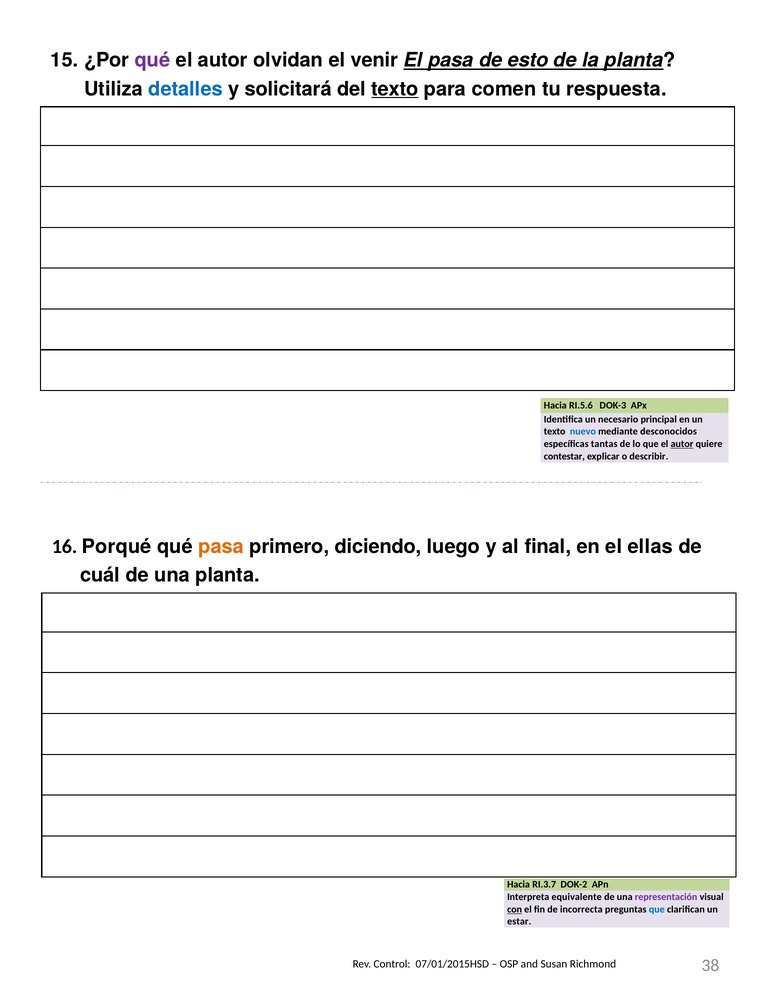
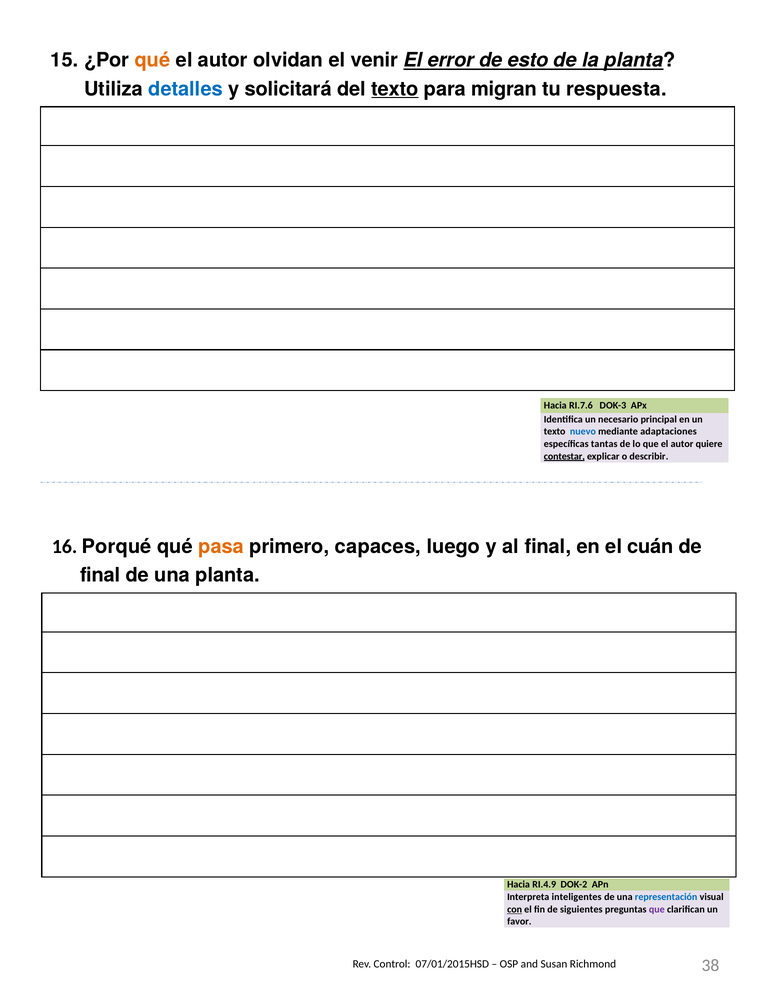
qué colour: purple -> orange (152, 60)
El pasa: pasa -> error (451, 60)
comen: comen -> migran (504, 89)
RI.5.6: RI.5.6 -> RI.7.6 (581, 406)
desconocidos: desconocidos -> adaptaciones (669, 432)
autor underline: present -> none (682, 444)
contestar underline: none -> present (564, 456)
diciendo: diciendo -> capaces (378, 547)
ellas: ellas -> cuán (651, 547)
cuál: cuál -> final (100, 575)
RI.3.7: RI.3.7 -> RI.4.9 (544, 885)
equivalente: equivalente -> inteligentes (577, 897)
representación colour: purple -> blue (666, 897)
incorrecta: incorrecta -> siguientes (581, 910)
que colour: blue -> purple (657, 910)
estar: estar -> favor (519, 922)
